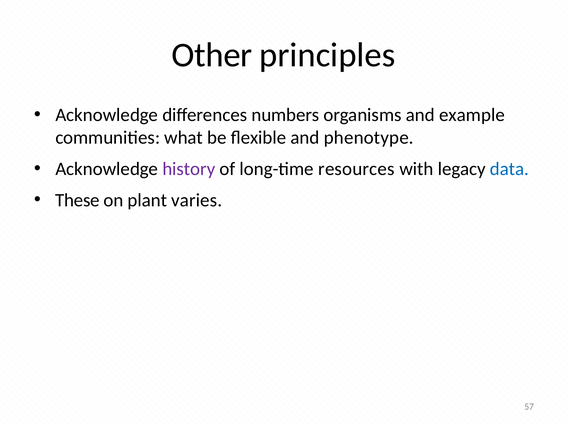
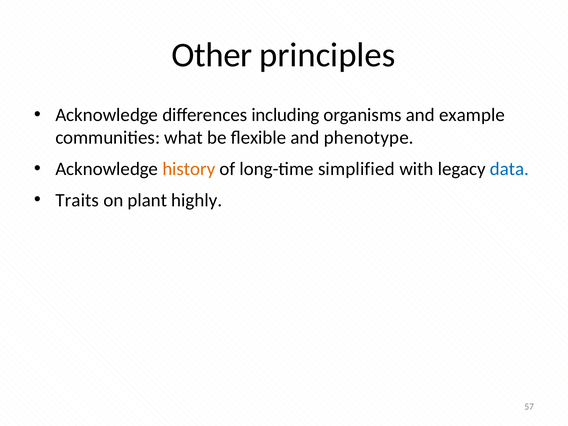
numbers: numbers -> including (285, 115)
history colour: purple -> orange (189, 169)
resources: resources -> simplified (356, 169)
These: These -> Traits (77, 200)
varies: varies -> highly (197, 200)
